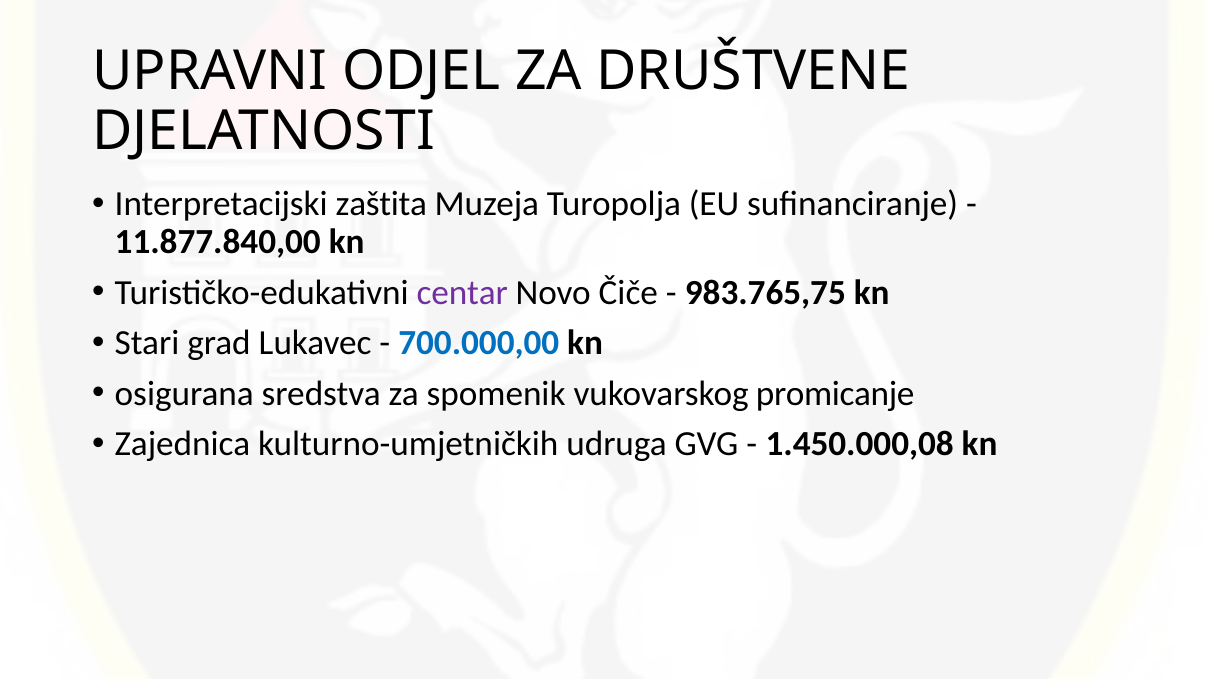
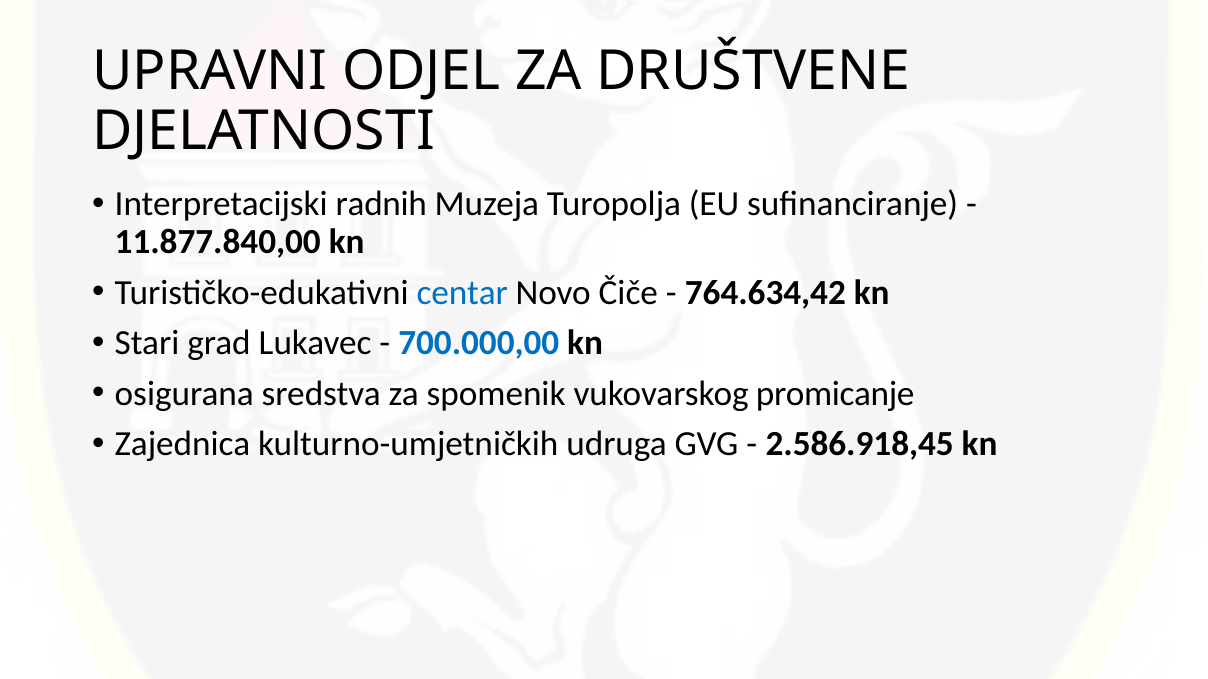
zaštita: zaštita -> radnih (381, 204)
centar colour: purple -> blue (462, 293)
983.765,75: 983.765,75 -> 764.634,42 (765, 293)
1.450.000,08: 1.450.000,08 -> 2.586.918,45 (860, 444)
